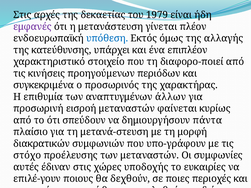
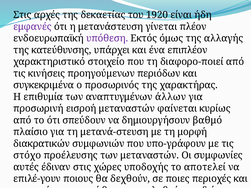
1979: 1979 -> 1920 (157, 15)
υπόθεση colour: blue -> purple (107, 38)
πάντα: πάντα -> βαθμό (207, 120)
ευκαιρίες: ευκαιρίες -> αποτελεί (205, 167)
